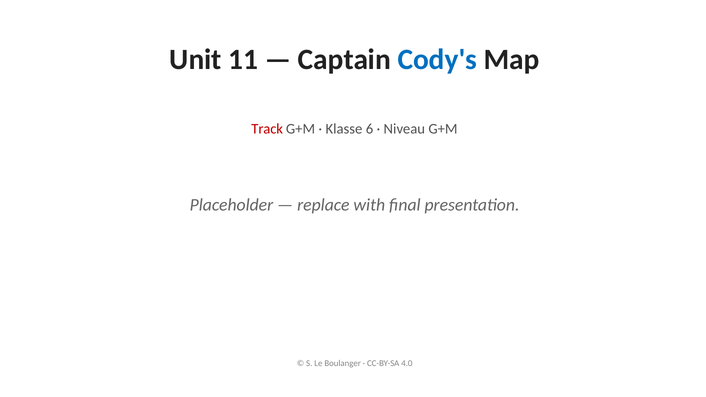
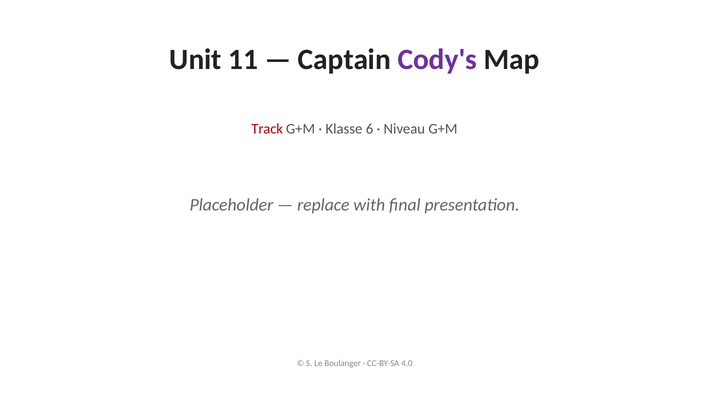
Cody's colour: blue -> purple (437, 59)
